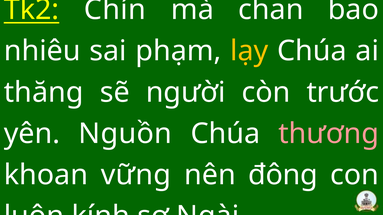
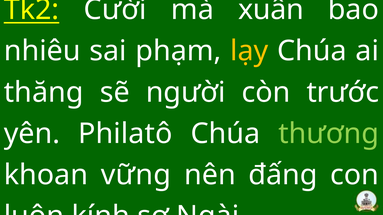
Chín: Chín -> Cười (115, 10)
chan: chan -> xuân (271, 10)
Nguồn: Nguồn -> Philatô (125, 134)
thương colour: pink -> light green (329, 134)
đông: đông -> đấng (283, 175)
